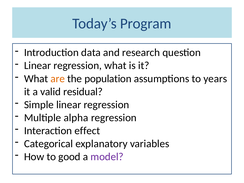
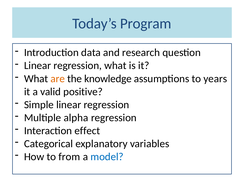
population: population -> knowledge (108, 79)
residual: residual -> positive (83, 92)
good: good -> from (69, 157)
model colour: purple -> blue (107, 157)
